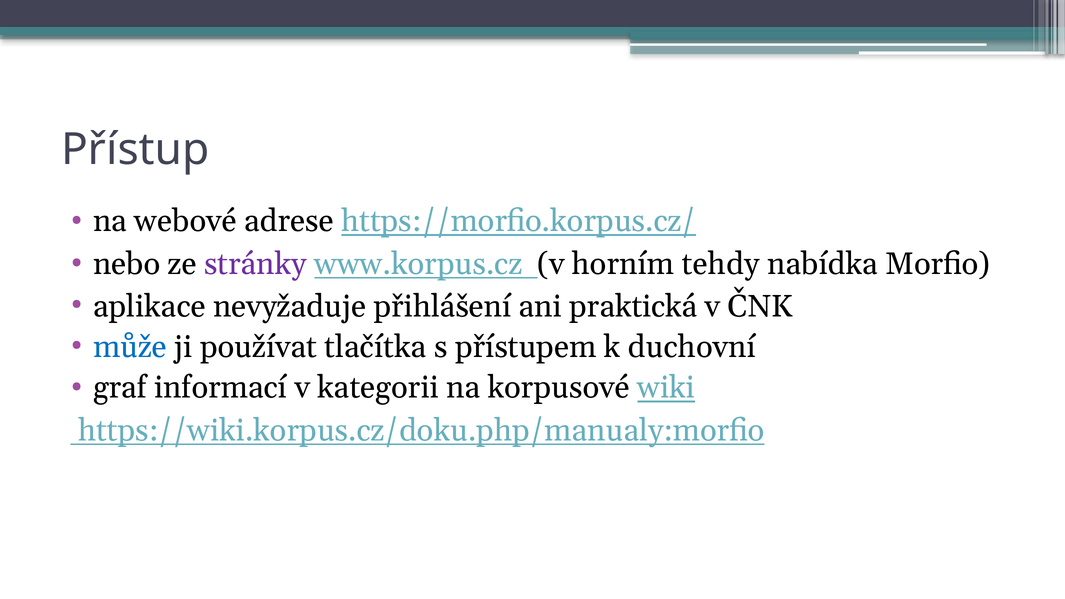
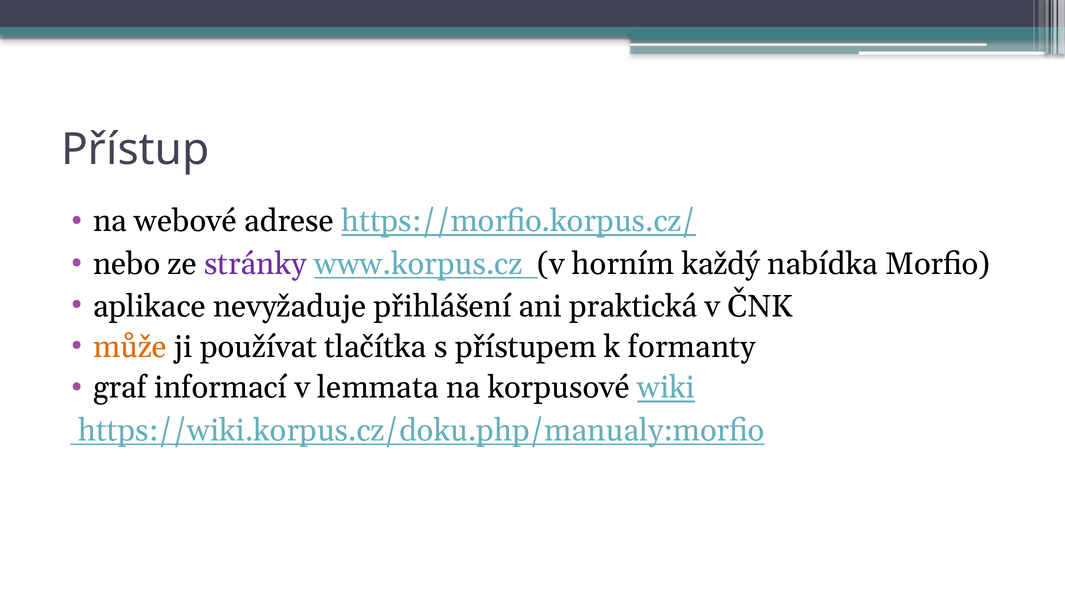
tehdy: tehdy -> každý (721, 264)
může colour: blue -> orange (130, 347)
duchovní: duchovní -> formanty (692, 347)
kategorii: kategorii -> lemmata (378, 388)
